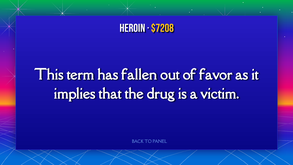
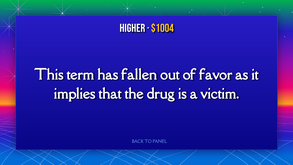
Heroin: Heroin -> Higher (132, 28)
$7208: $7208 -> $1004 (162, 28)
